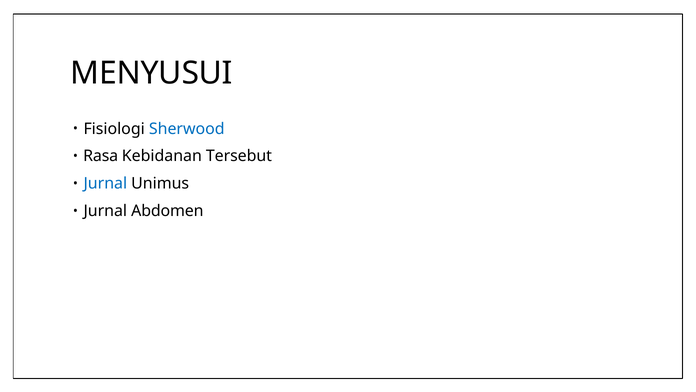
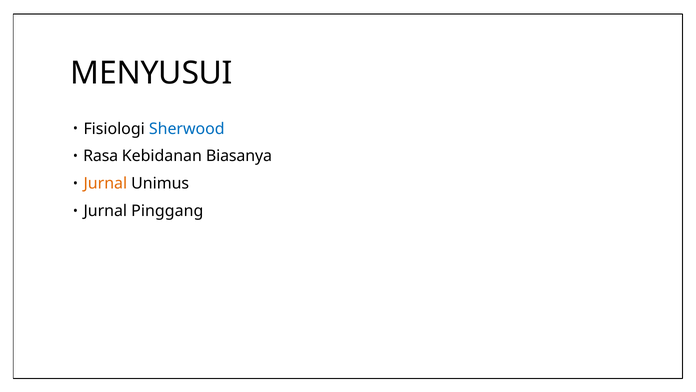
Tersebut: Tersebut -> Biasanya (239, 156)
Jurnal colour: blue -> orange (105, 183)
Abdomen: Abdomen -> Pinggang (167, 211)
